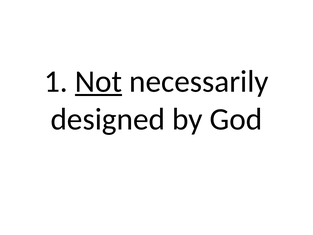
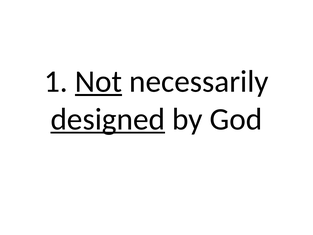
designed underline: none -> present (108, 119)
